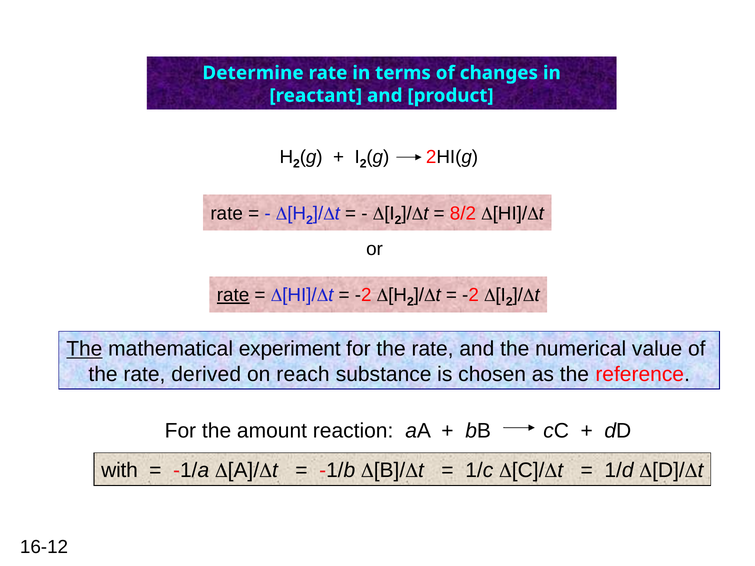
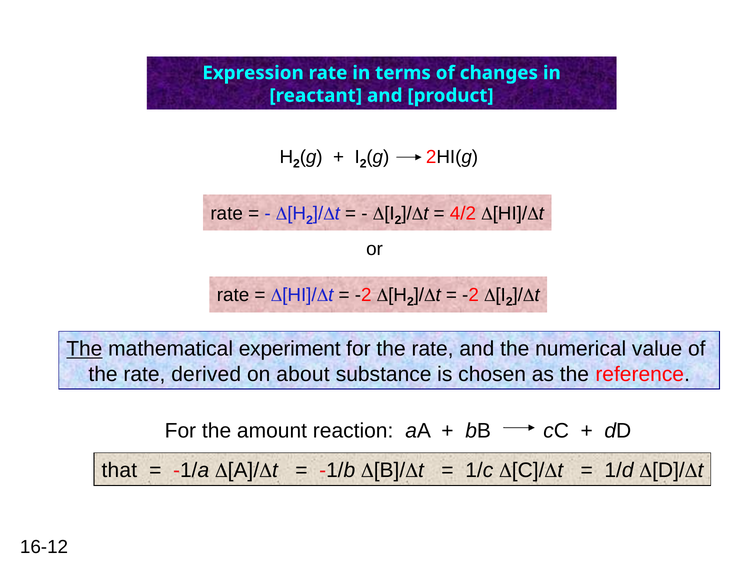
Determine: Determine -> Expression (253, 73)
8/2: 8/2 -> 4/2 (463, 213)
rate underline: present -> none (233, 295)
reach: reach -> about (303, 374)
with: with -> that (119, 471)
